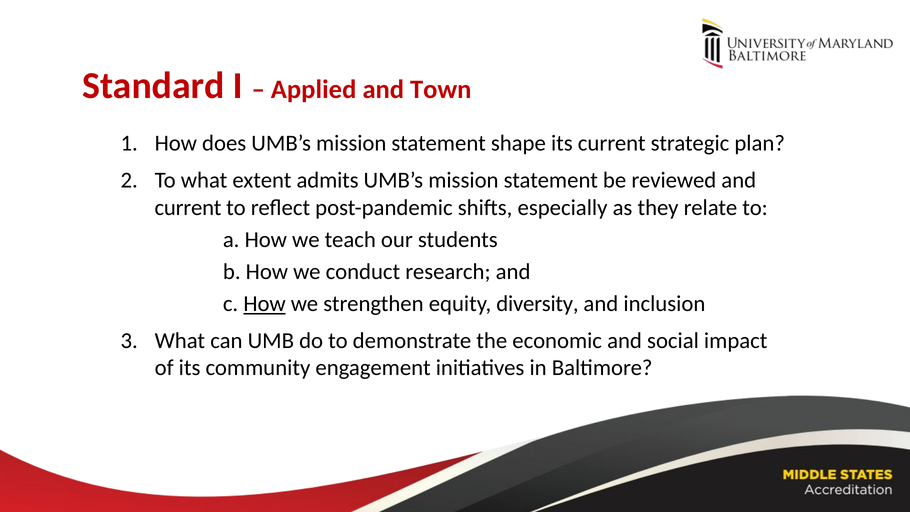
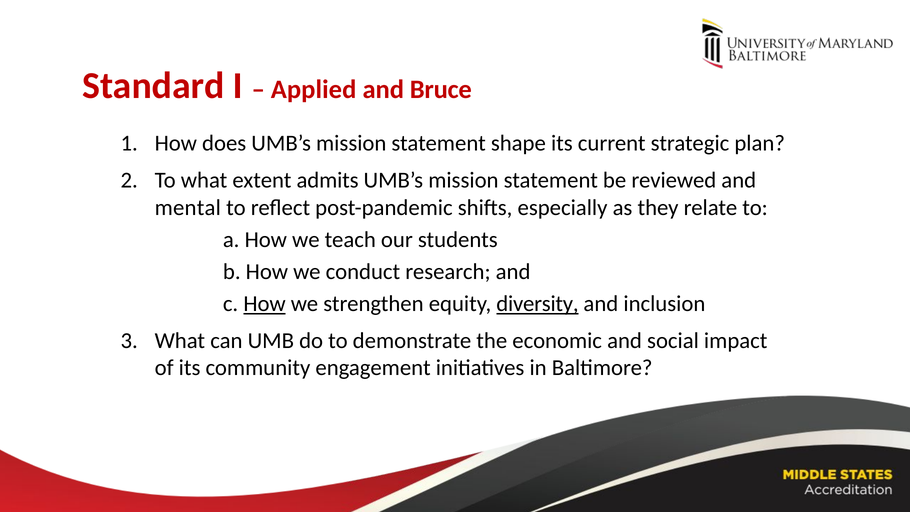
Town: Town -> Bruce (441, 89)
current: current -> mental (188, 208)
diversity underline: none -> present (537, 304)
